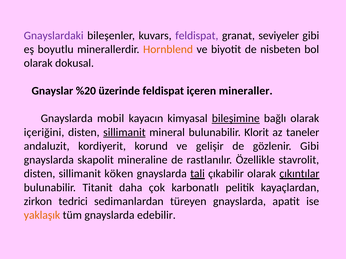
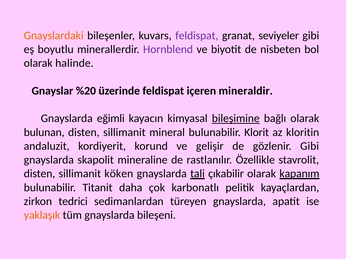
Gnayslardaki colour: purple -> orange (54, 36)
Hornblend colour: orange -> purple (168, 49)
dokusal: dokusal -> halinde (74, 63)
mineraller: mineraller -> mineraldir (246, 91)
mobil: mobil -> eğimli (111, 119)
içeriğini: içeriğini -> bulunan (44, 133)
sillimanit underline: present -> none (124, 133)
taneler: taneler -> kloritin (303, 133)
çıkıntılar: çıkıntılar -> kapanım (299, 174)
edebilir: edebilir -> bileşeni (156, 216)
